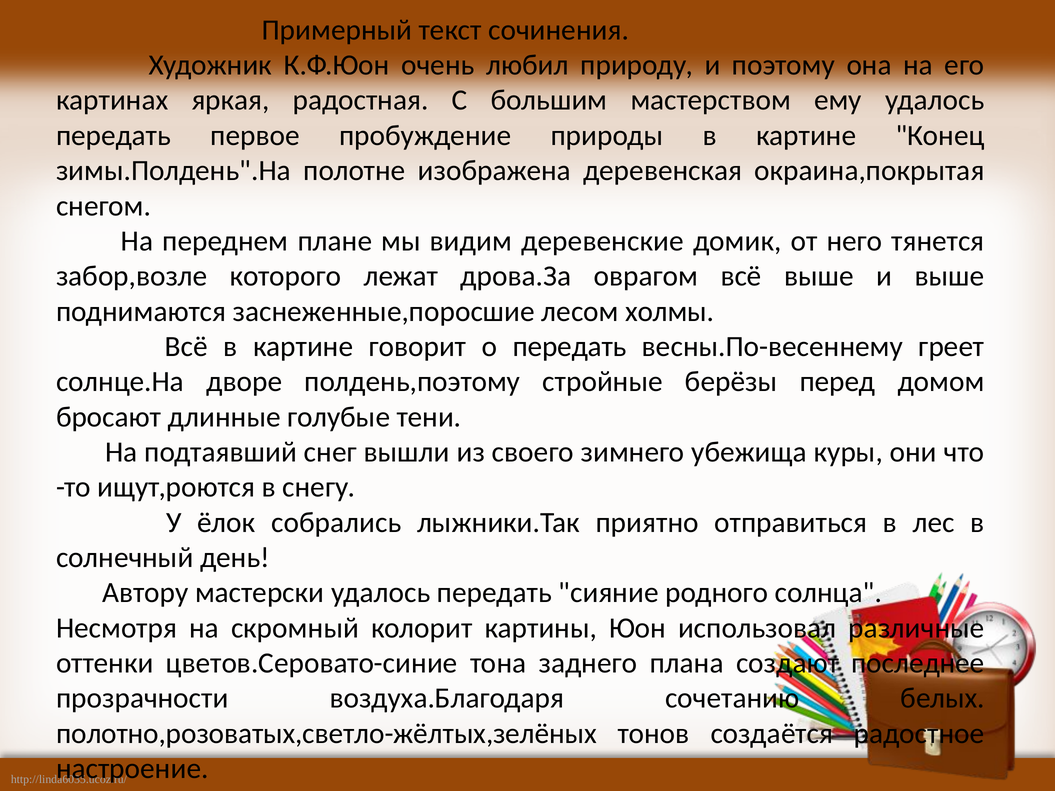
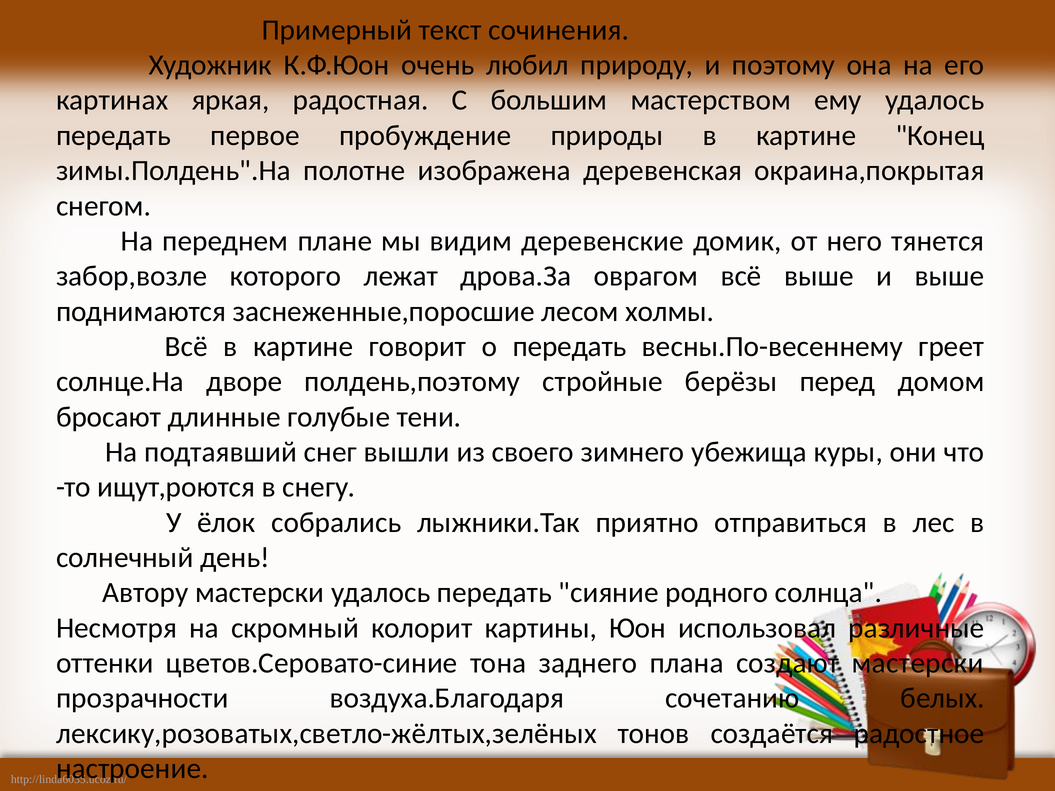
создают последнее: последнее -> мастерски (918, 663)
полотно,розоватых,светло-жёлтых,зелёных: полотно,розоватых,светло-жёлтых,зелёных -> лексику,розоватых,светло-жёлтых,зелёных (326, 734)
